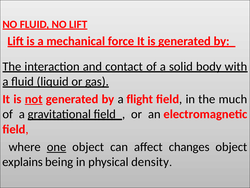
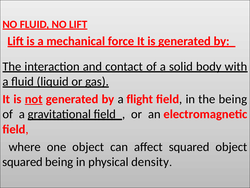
the much: much -> being (233, 99)
one underline: present -> none (57, 147)
affect changes: changes -> squared (189, 147)
explains: explains -> squared (22, 162)
